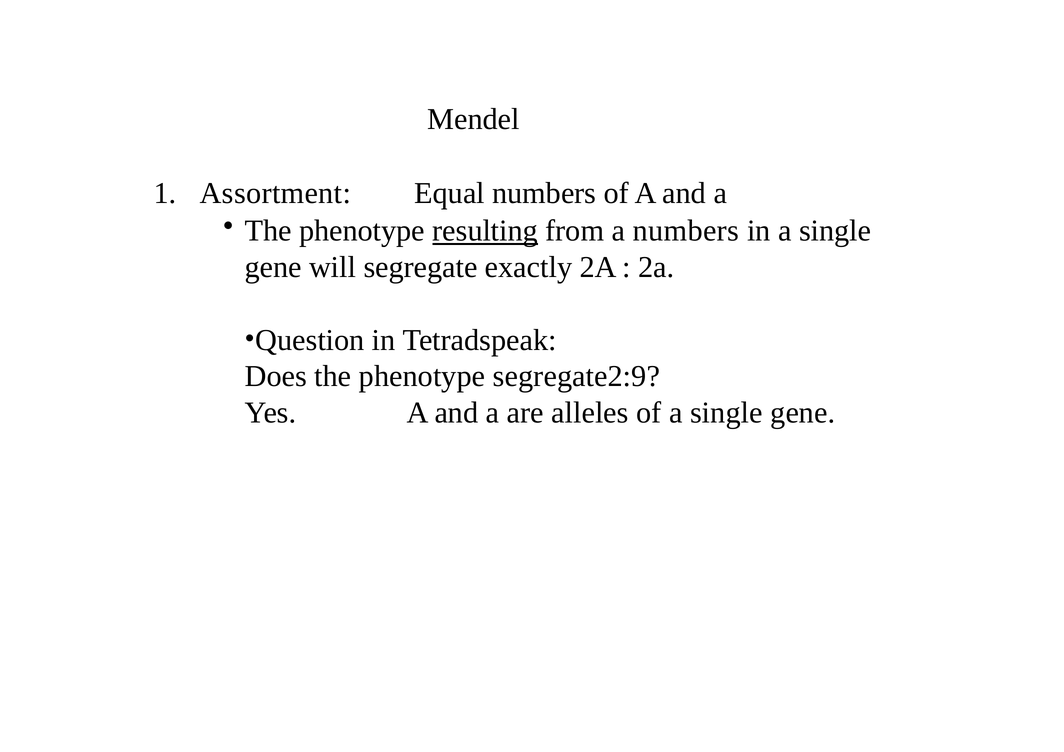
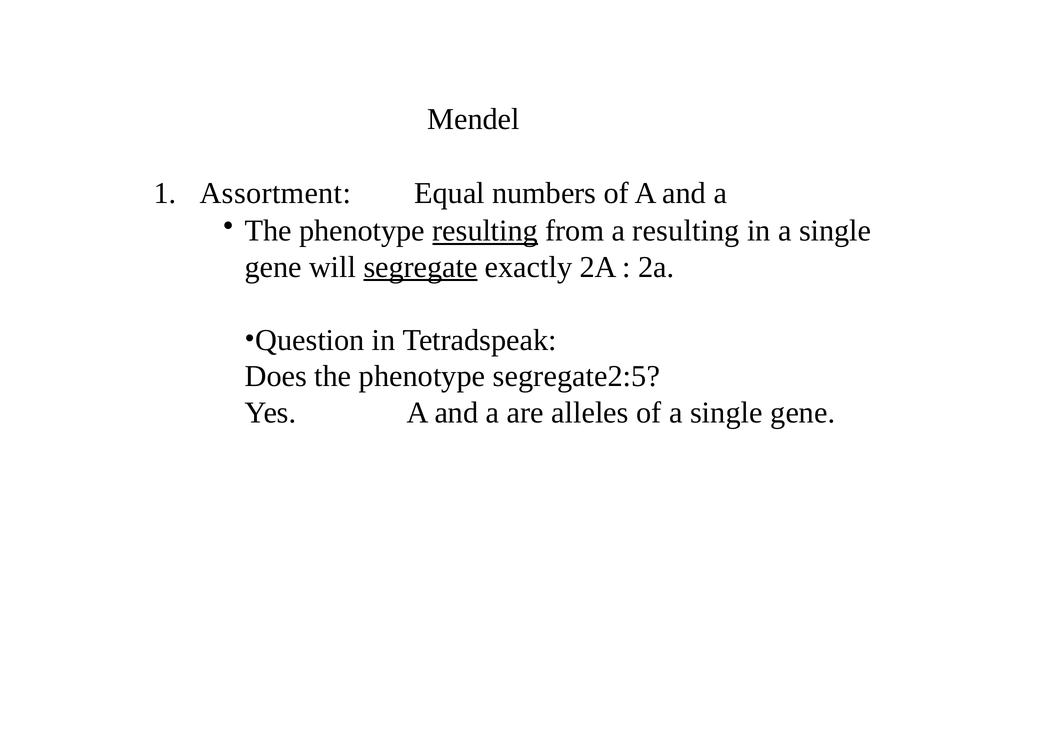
a numbers: numbers -> resulting (686, 231)
segregate underline: none -> present (421, 267)
segregate2:9: segregate2:9 -> segregate2:5 (577, 376)
